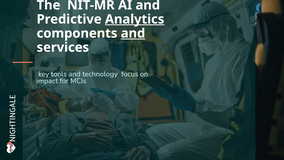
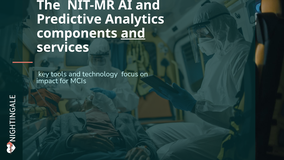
Analytics underline: present -> none (135, 19)
